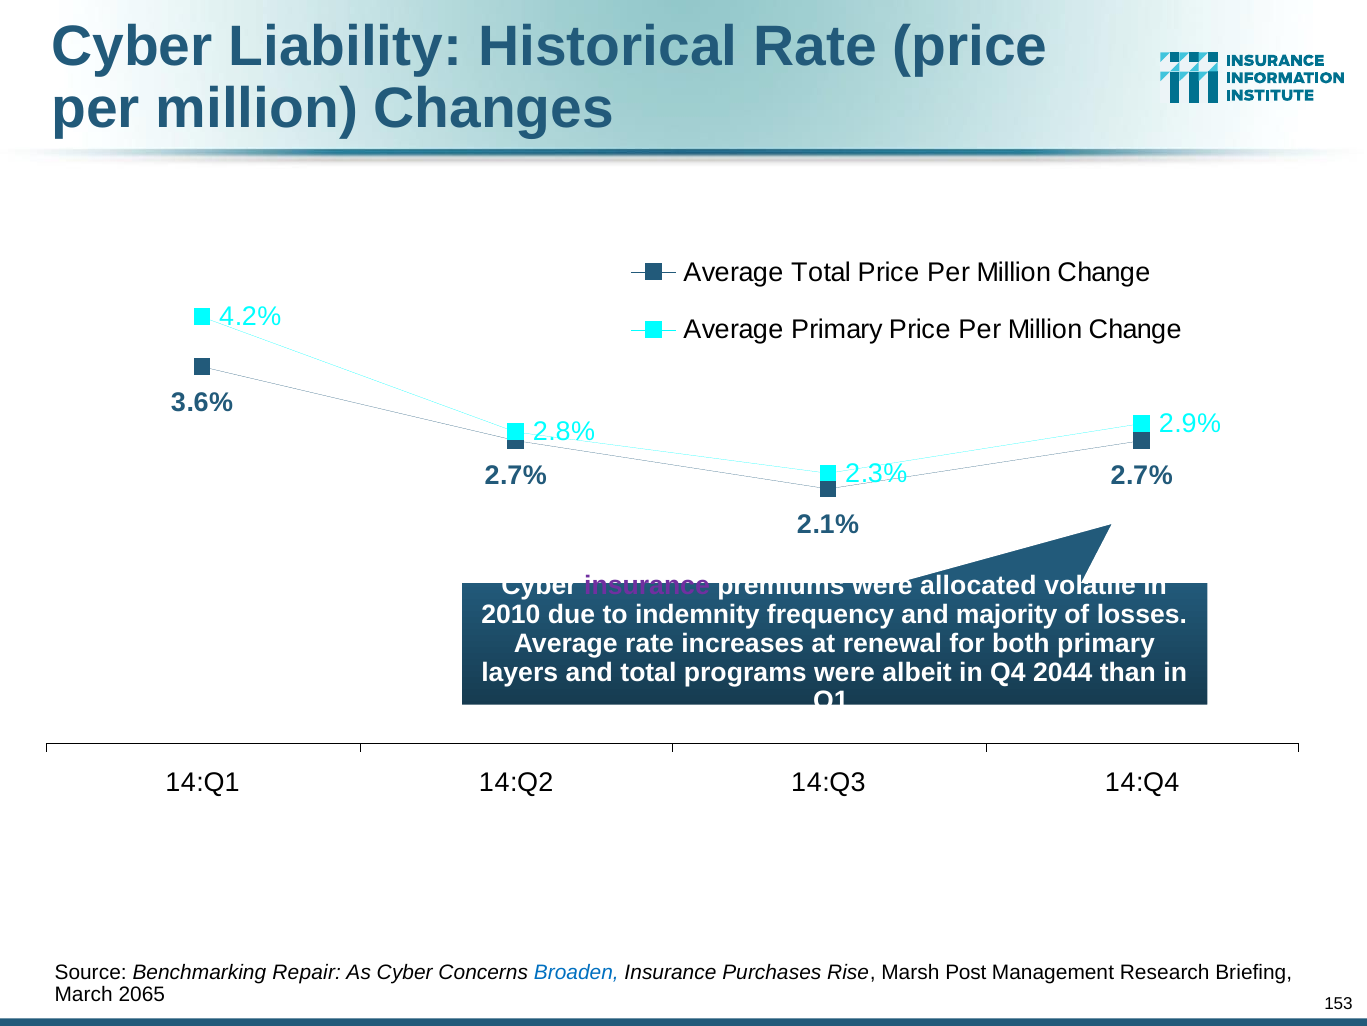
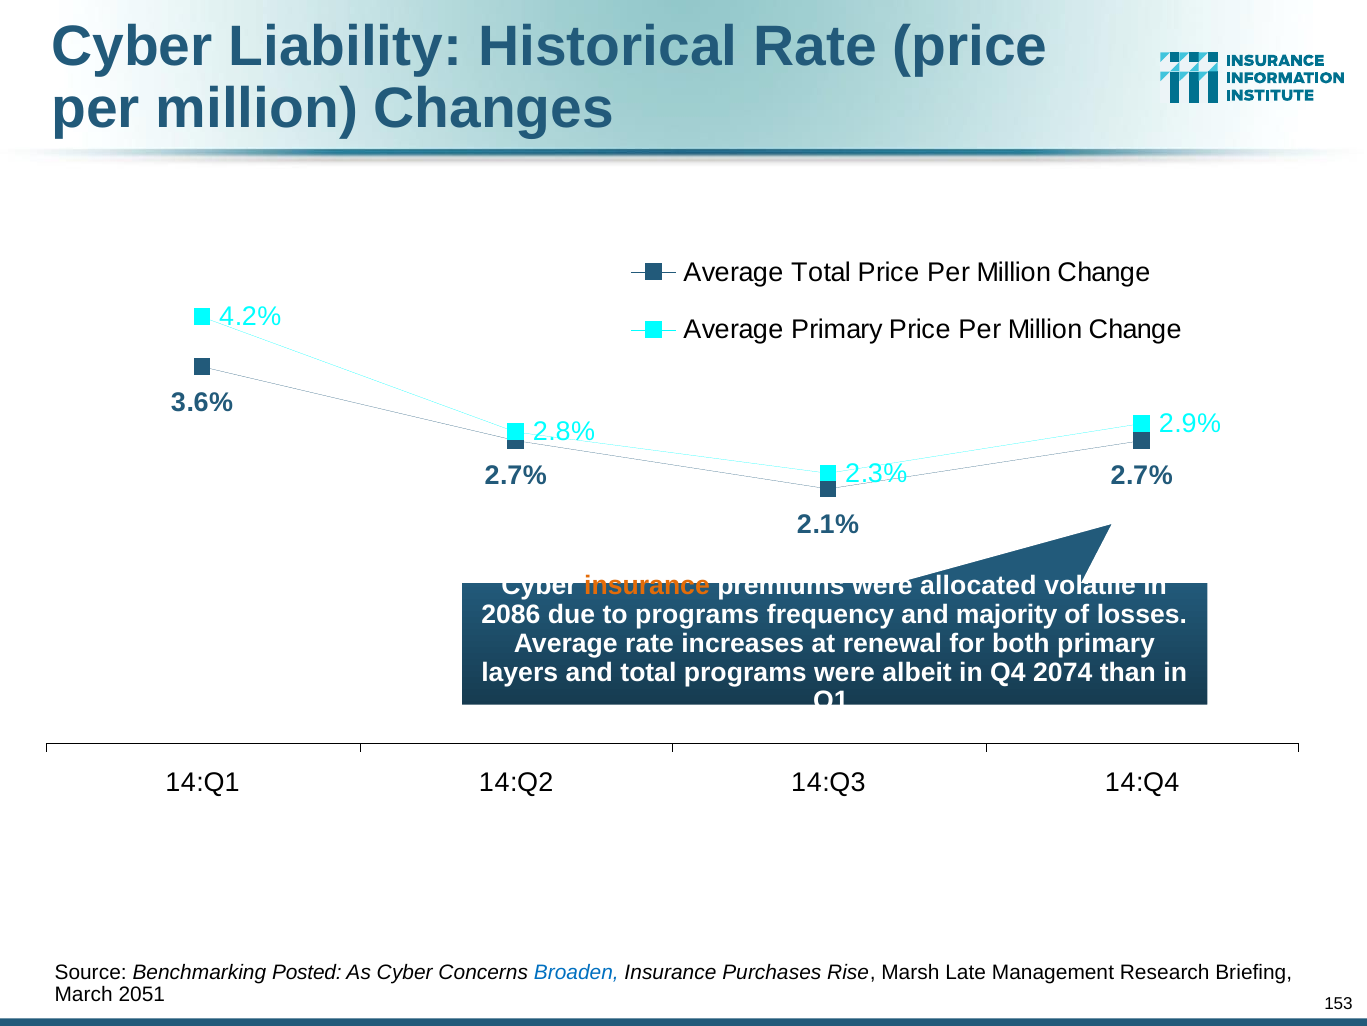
insurance colour: purple -> orange (647, 586)
2010: 2010 -> 2086 (511, 614)
to indemnity: indemnity -> programs (697, 614)
2044: 2044 -> 2074 (1063, 672)
Repair: Repair -> Posted (307, 972)
Post: Post -> Late (966, 972)
2065: 2065 -> 2051 (142, 994)
